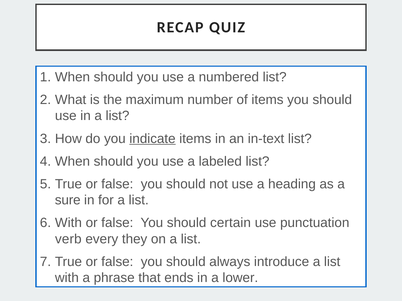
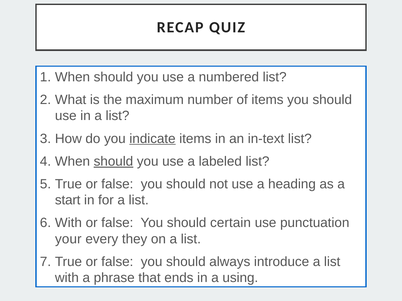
should underline: none -> present (113, 162)
sure: sure -> start (68, 200)
verb: verb -> your (68, 239)
lower: lower -> using (240, 278)
